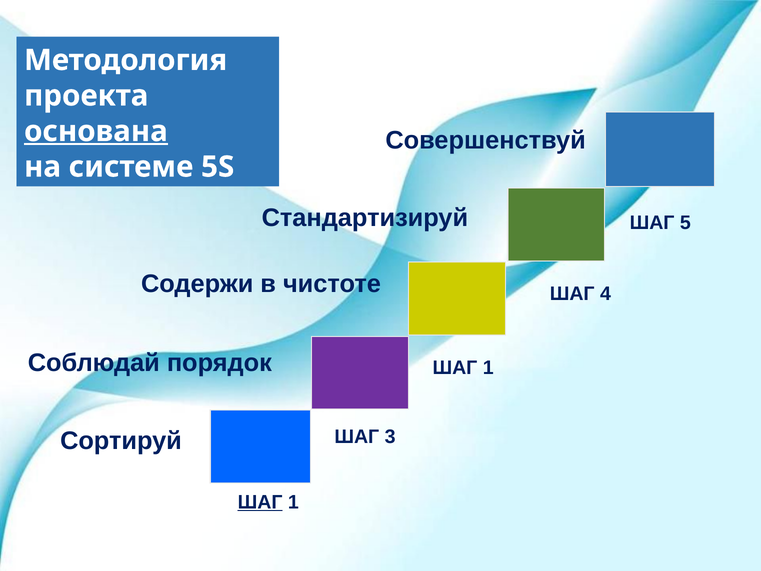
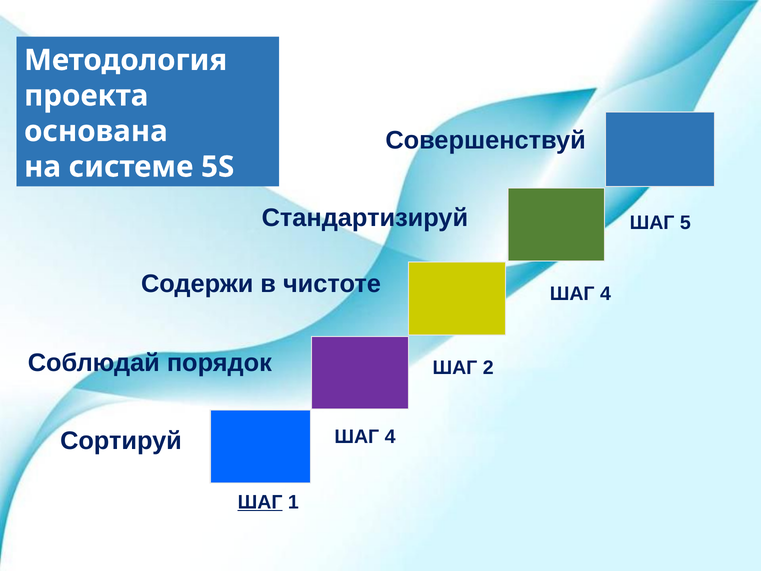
основана underline: present -> none (96, 131)
1: 1 -> 2 (488, 368)
3: 3 -> 4 (390, 437)
